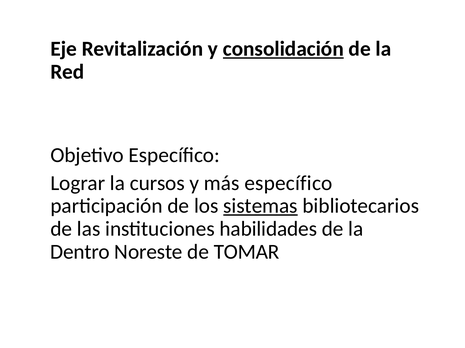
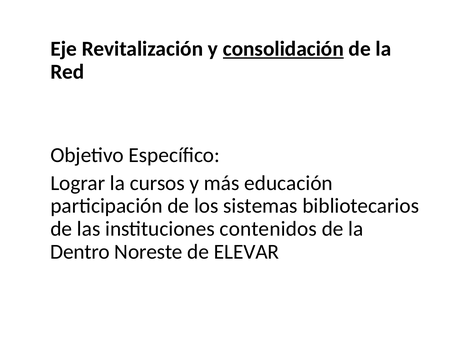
más específico: específico -> educación (289, 183)
sistemas underline: present -> none (260, 206)
habilidades: habilidades -> contenidos (268, 229)
TOMAR: TOMAR -> ELEVAR (247, 252)
